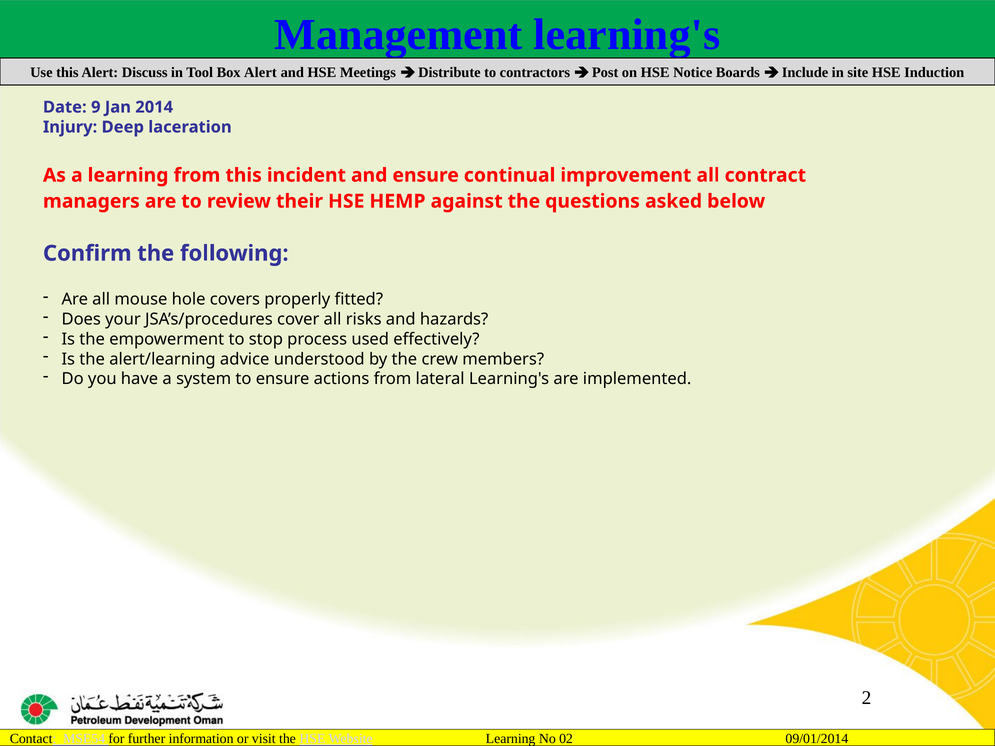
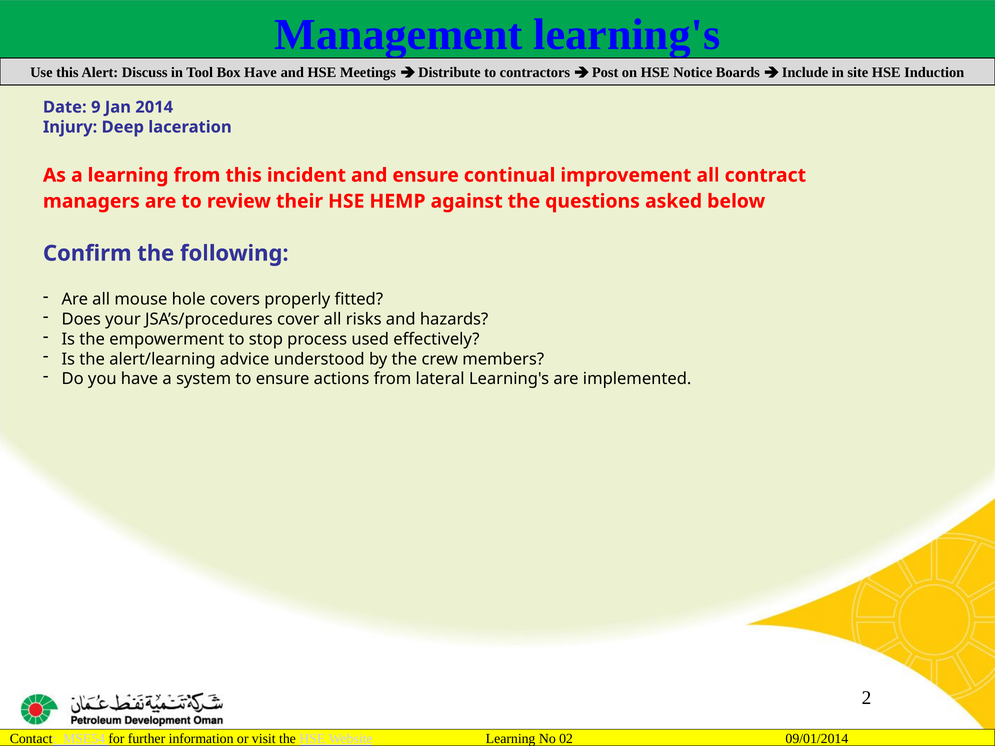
Box Alert: Alert -> Have (260, 73)
